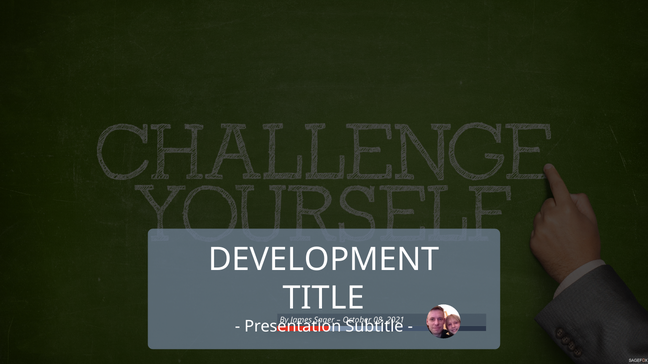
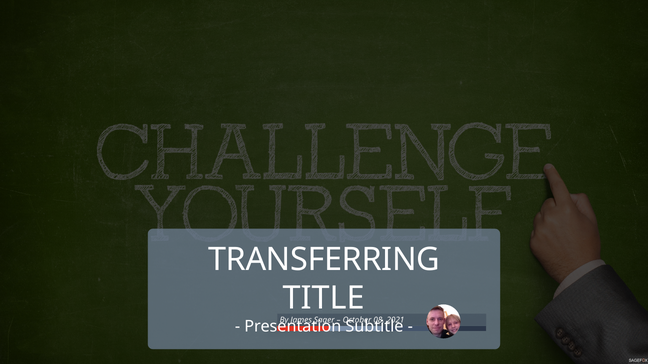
DEVELOPMENT: DEVELOPMENT -> TRANSFERRING (324, 260)
